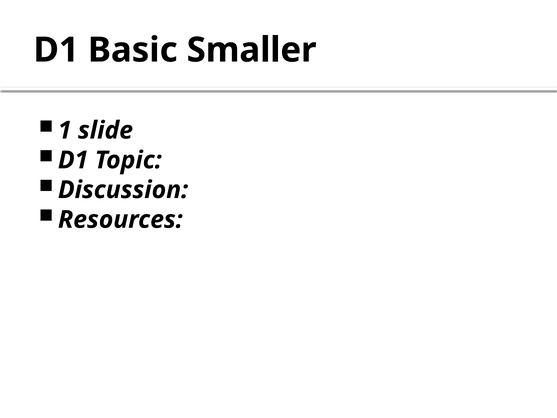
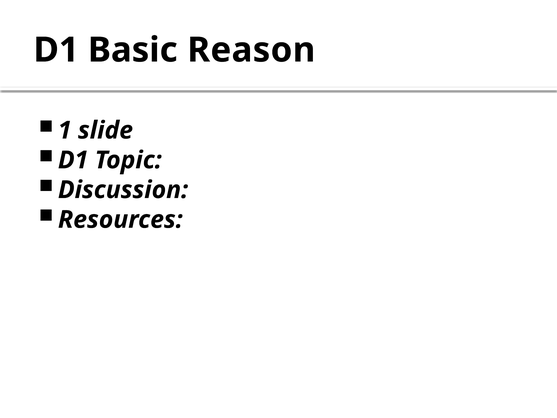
Smaller: Smaller -> Reason (251, 50)
